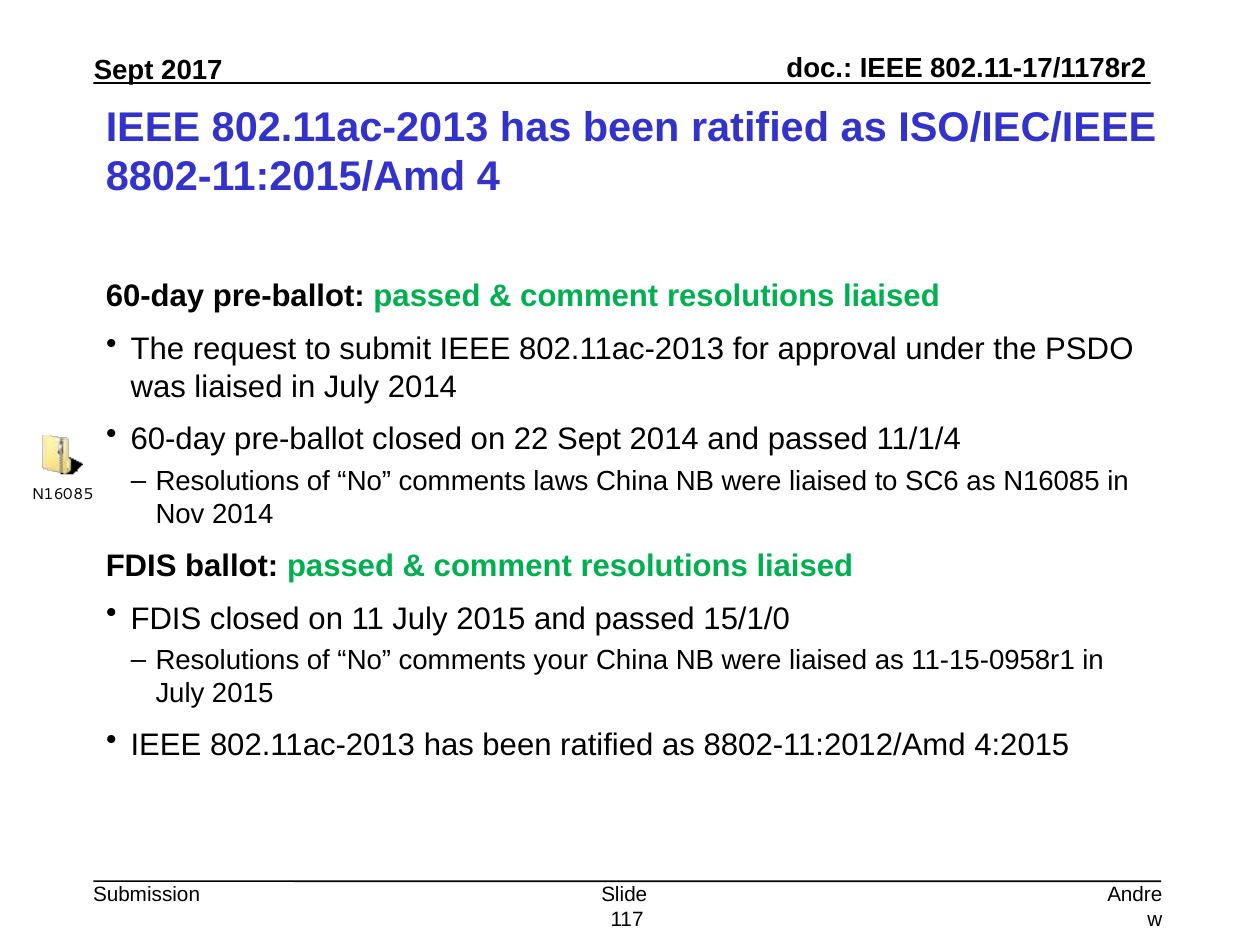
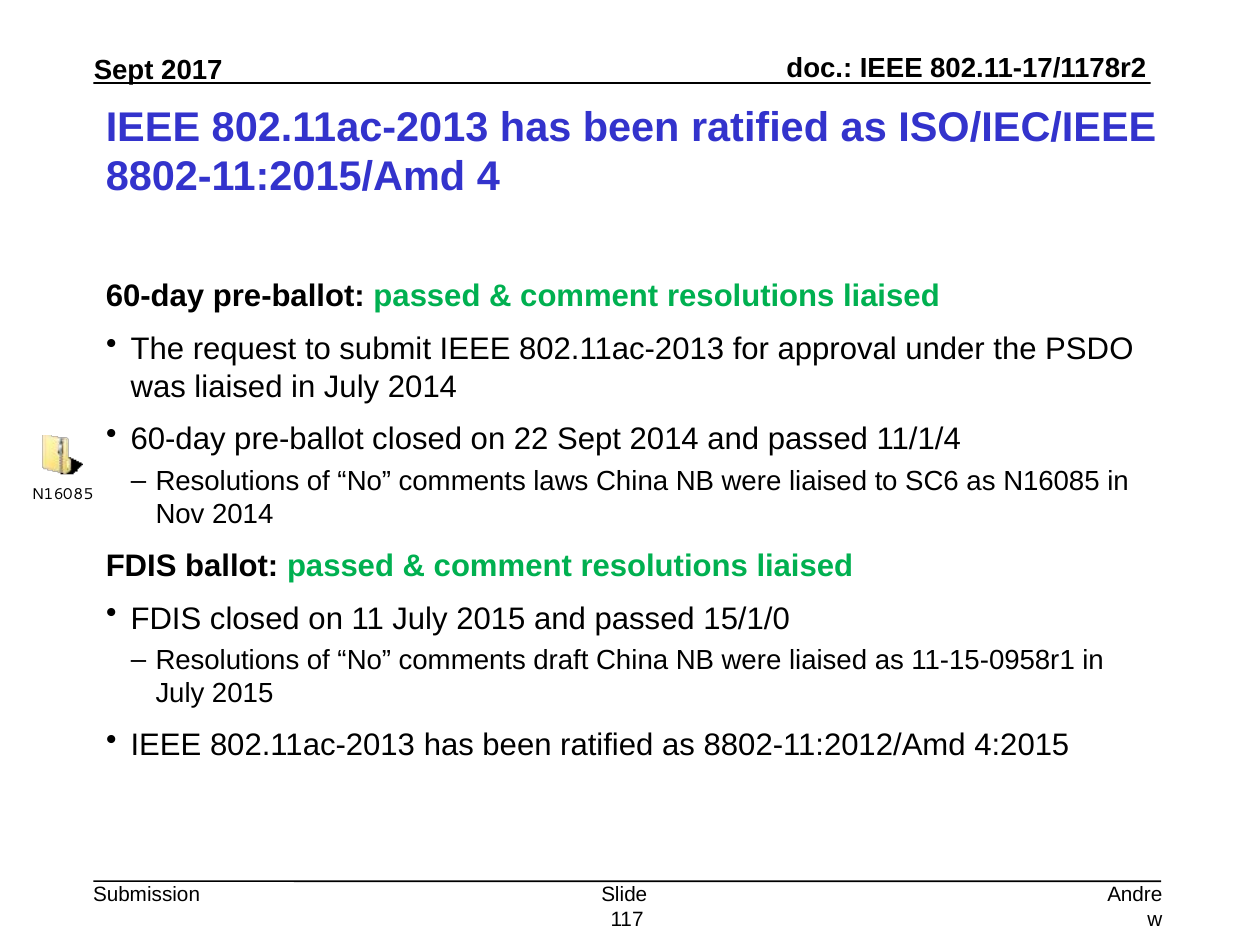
your: your -> draft (561, 661)
